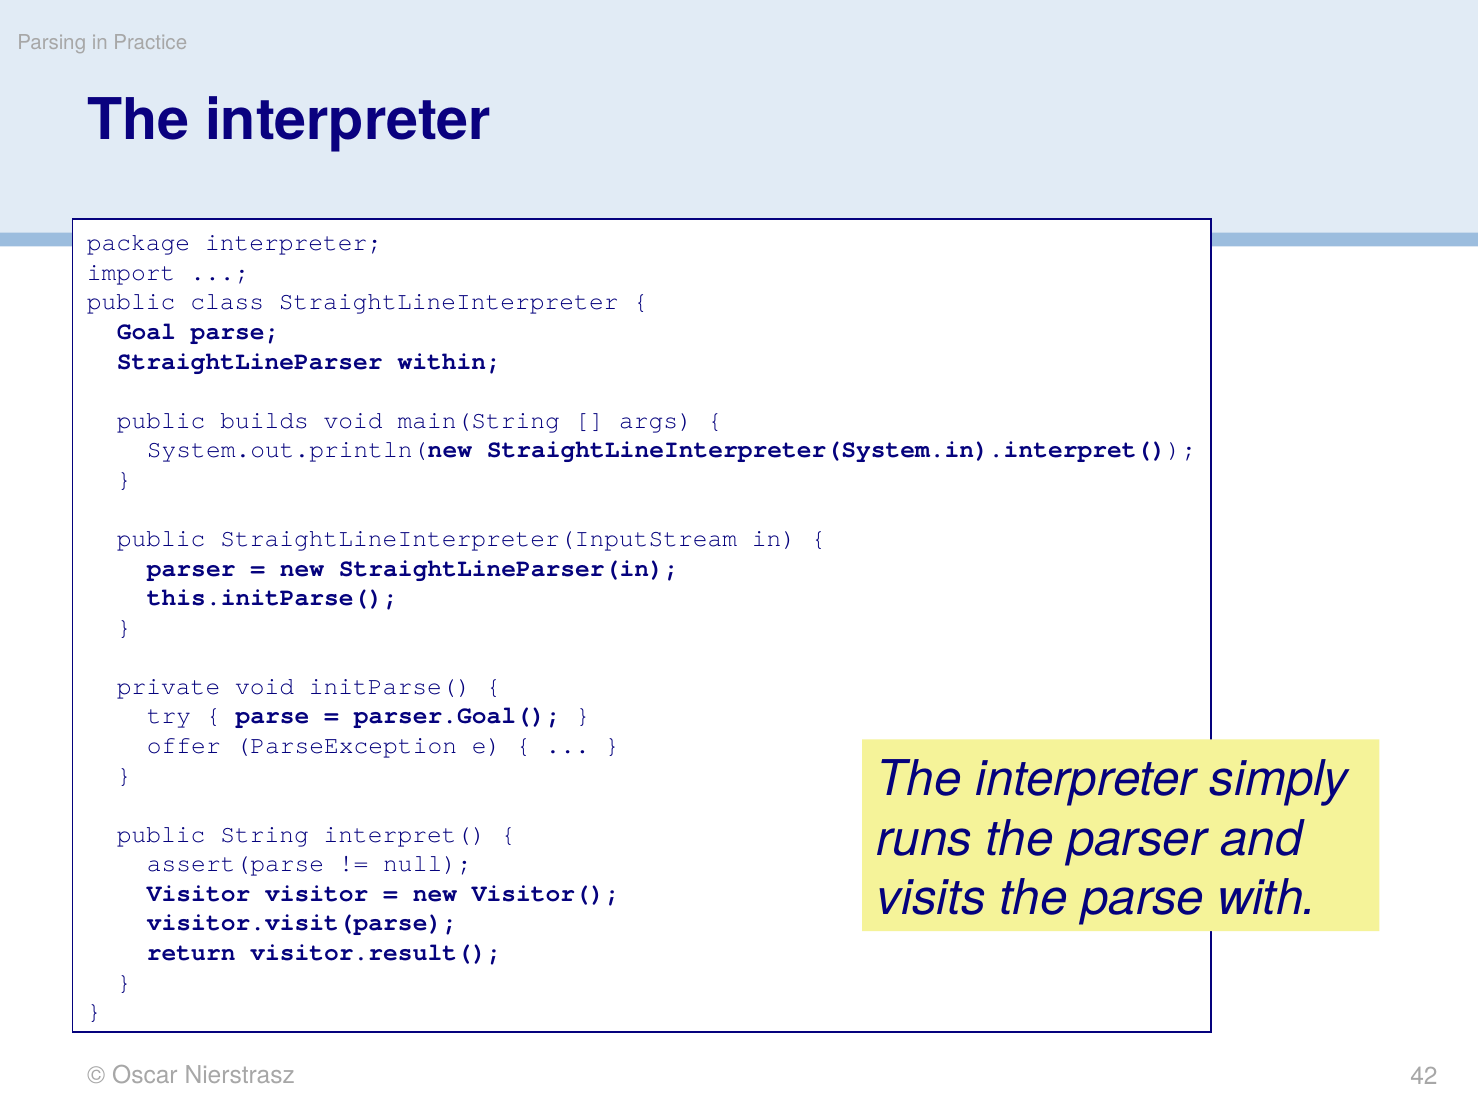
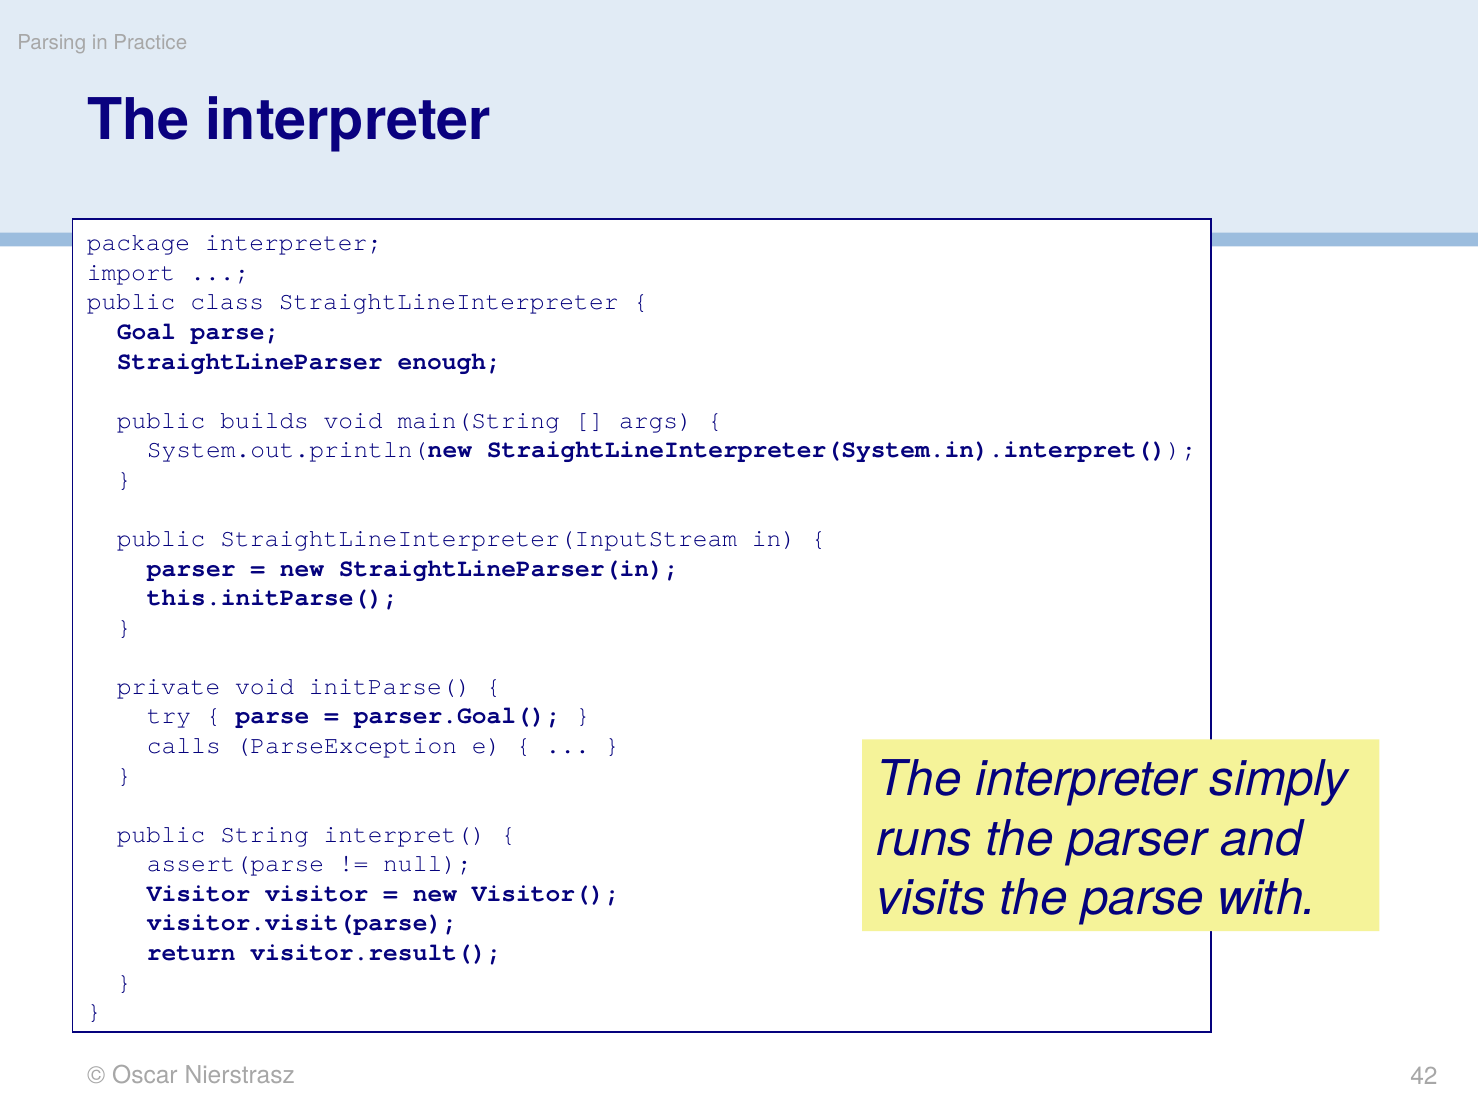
within: within -> enough (449, 361)
offer: offer -> calls (184, 745)
